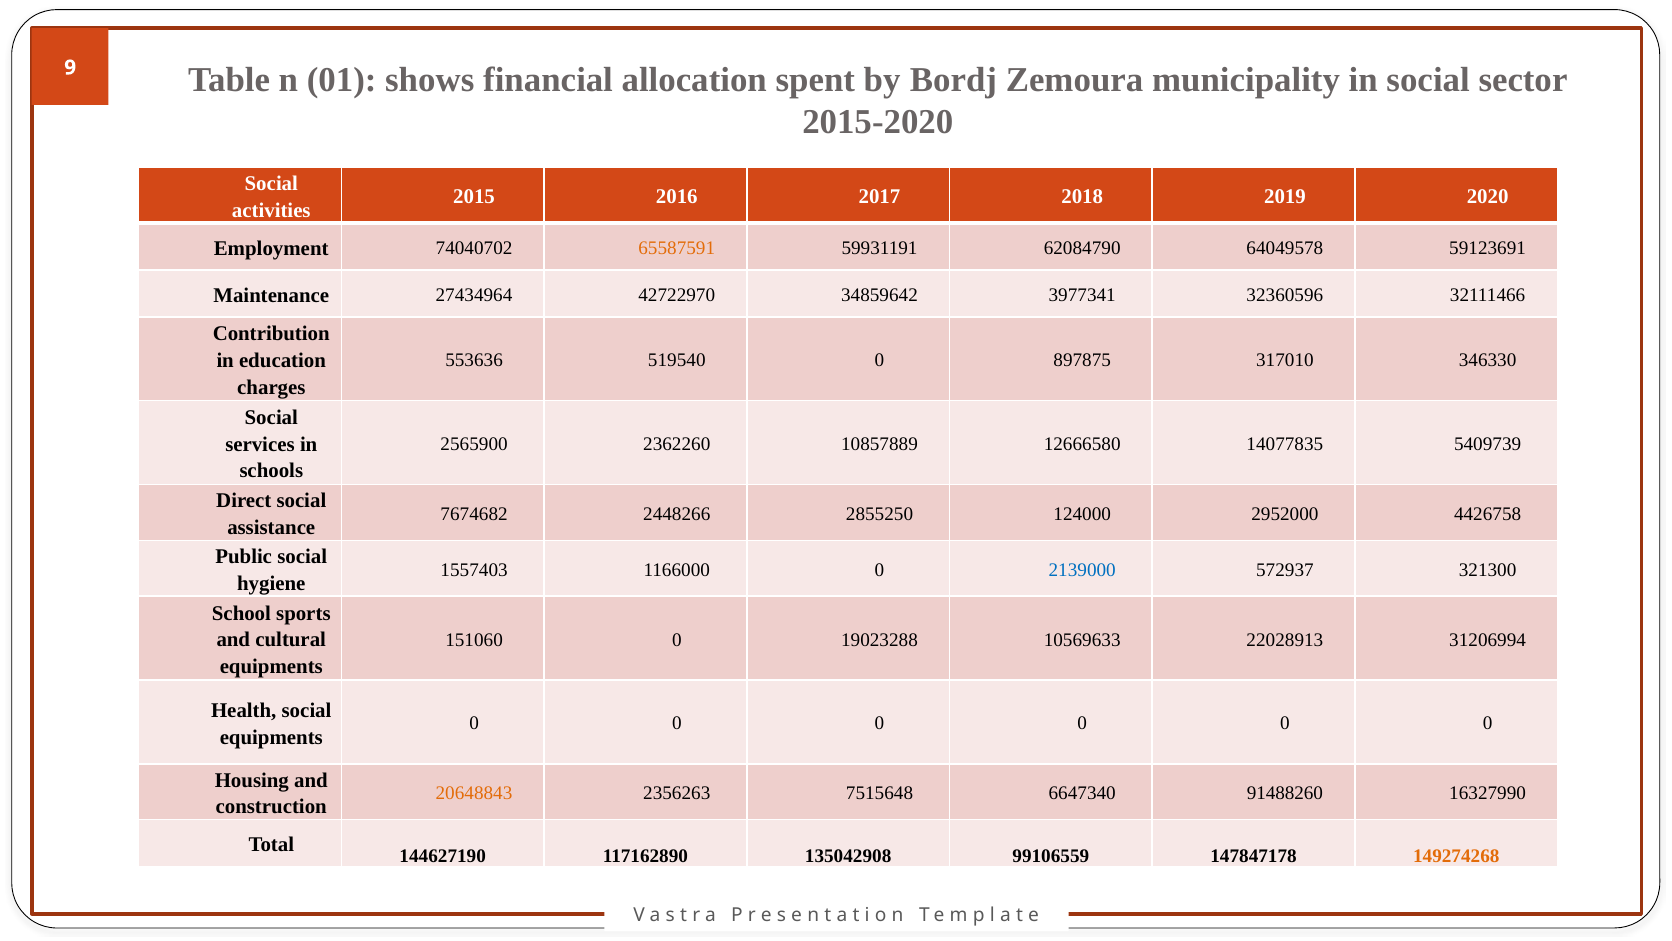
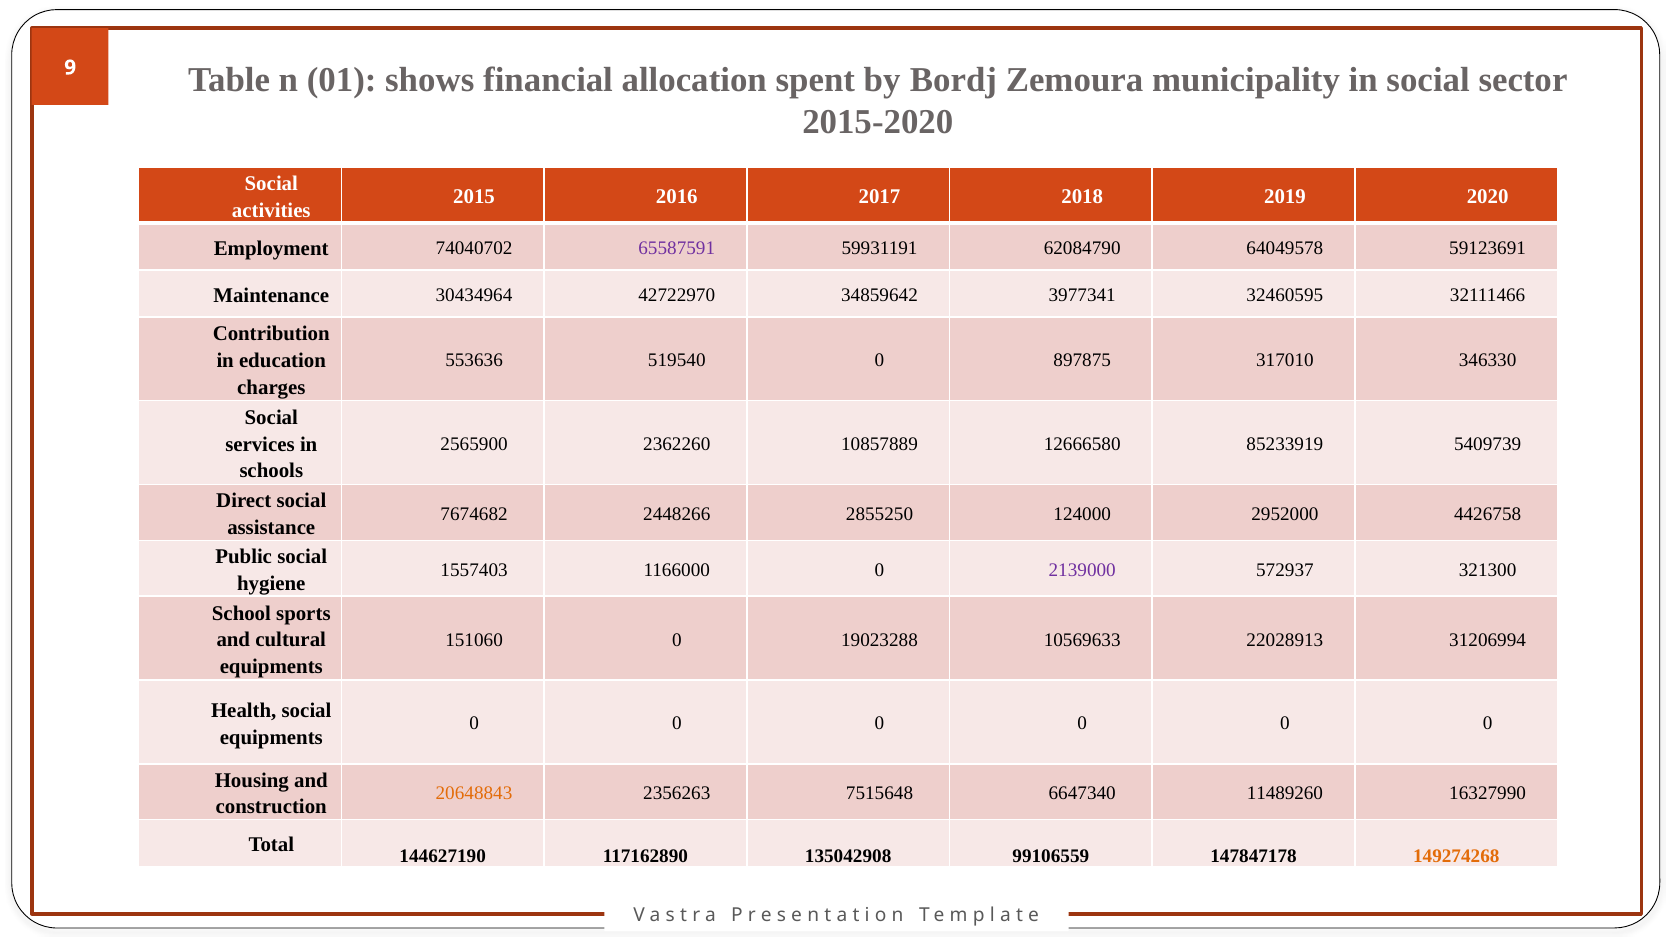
65587591 colour: orange -> purple (677, 248)
27434964: 27434964 -> 30434964 (474, 295)
32360596: 32360596 -> 32460595 (1285, 295)
14077835: 14077835 -> 85233919 (1285, 444)
2139000 colour: blue -> purple (1082, 570)
91488260: 91488260 -> 11489260 (1285, 793)
